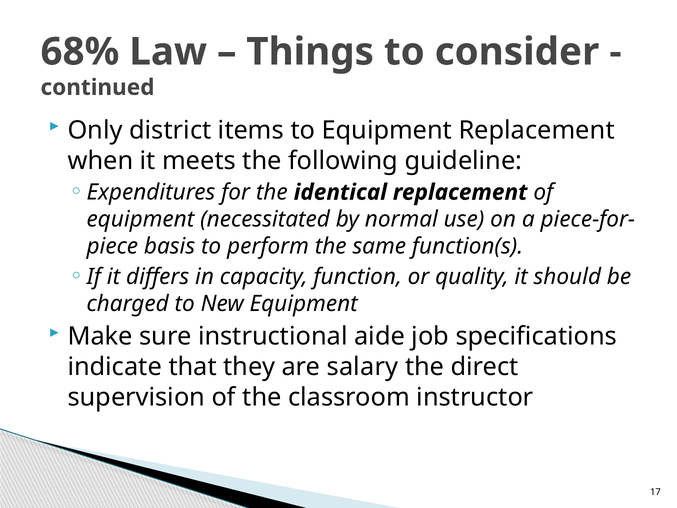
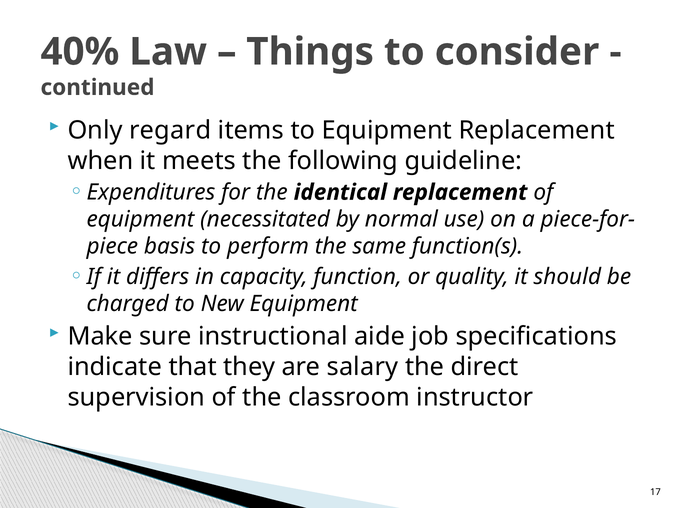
68%: 68% -> 40% (80, 52)
district: district -> regard (170, 130)
